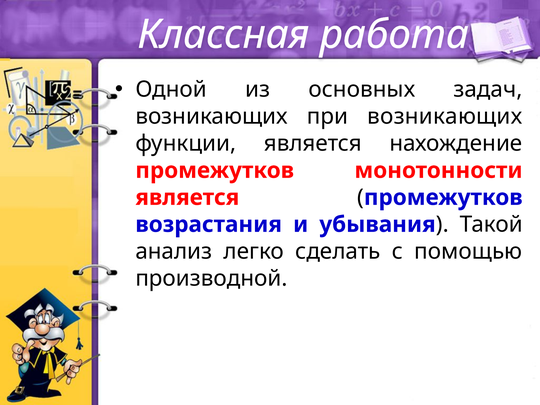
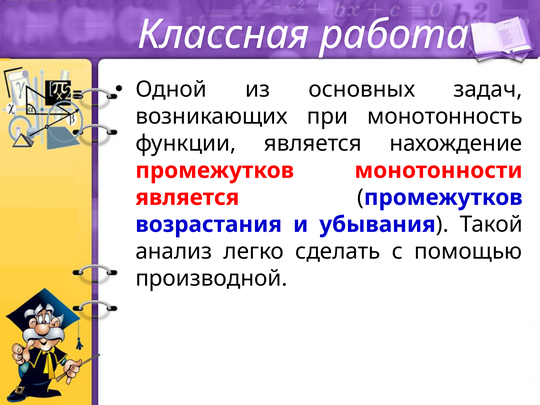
при возникающих: возникающих -> монотонность (445, 116)
